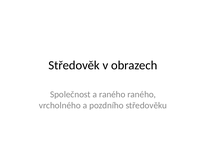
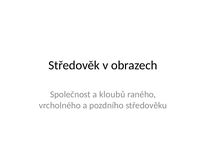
a raného: raného -> kloubů (112, 95)
